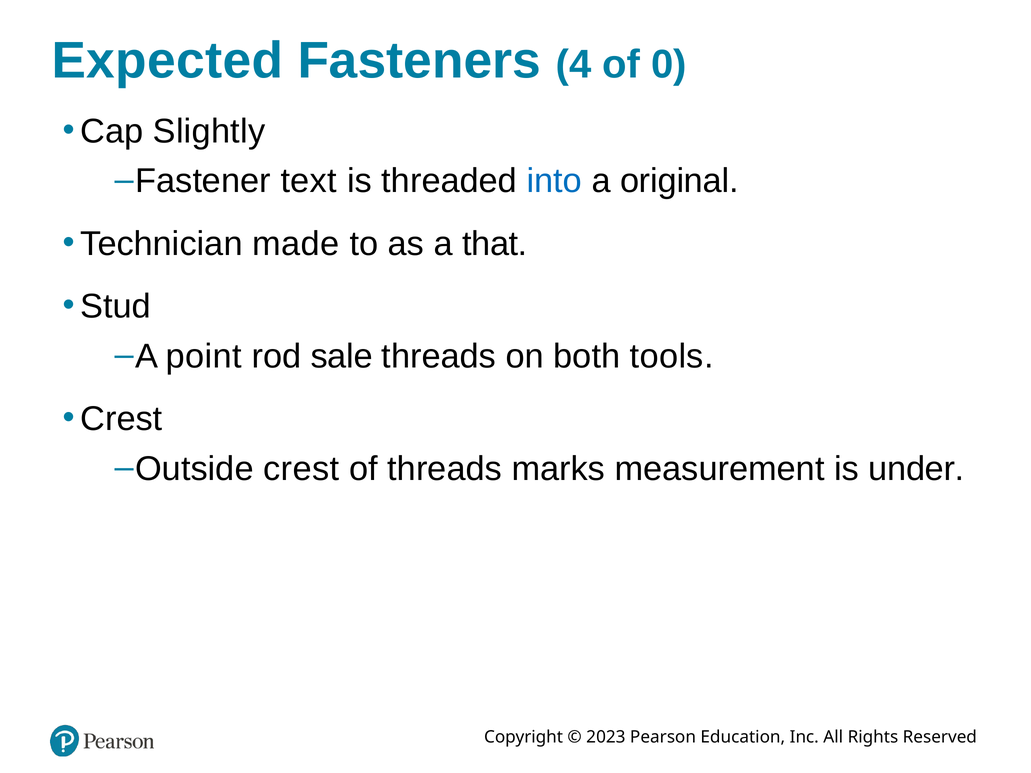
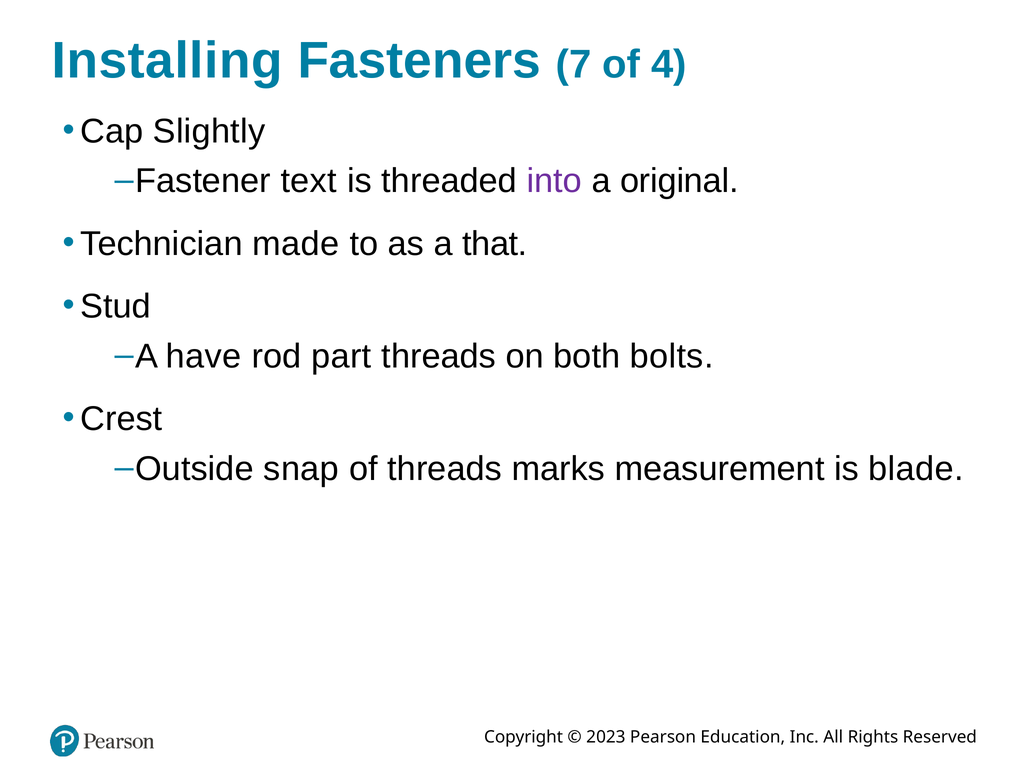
Expected: Expected -> Installing (167, 61)
4: 4 -> 7 (574, 65)
0: 0 -> 4 (669, 65)
into colour: blue -> purple (554, 181)
point: point -> have (204, 356)
sale: sale -> part (341, 356)
tools: tools -> bolts (672, 356)
Outside crest: crest -> snap (301, 469)
under: under -> blade (916, 469)
